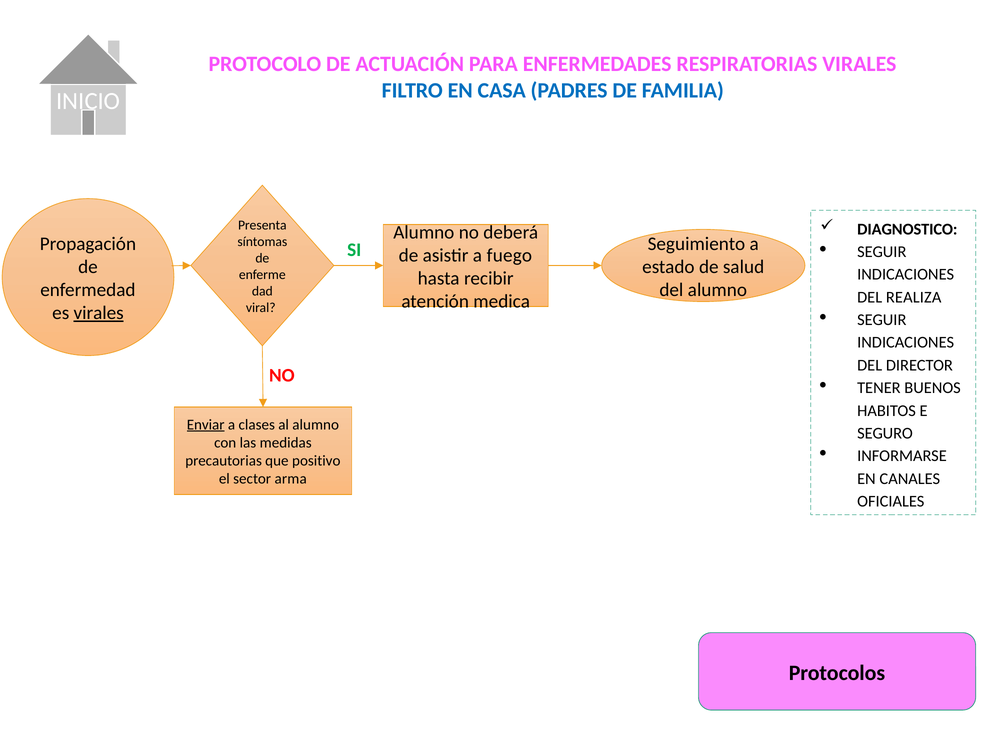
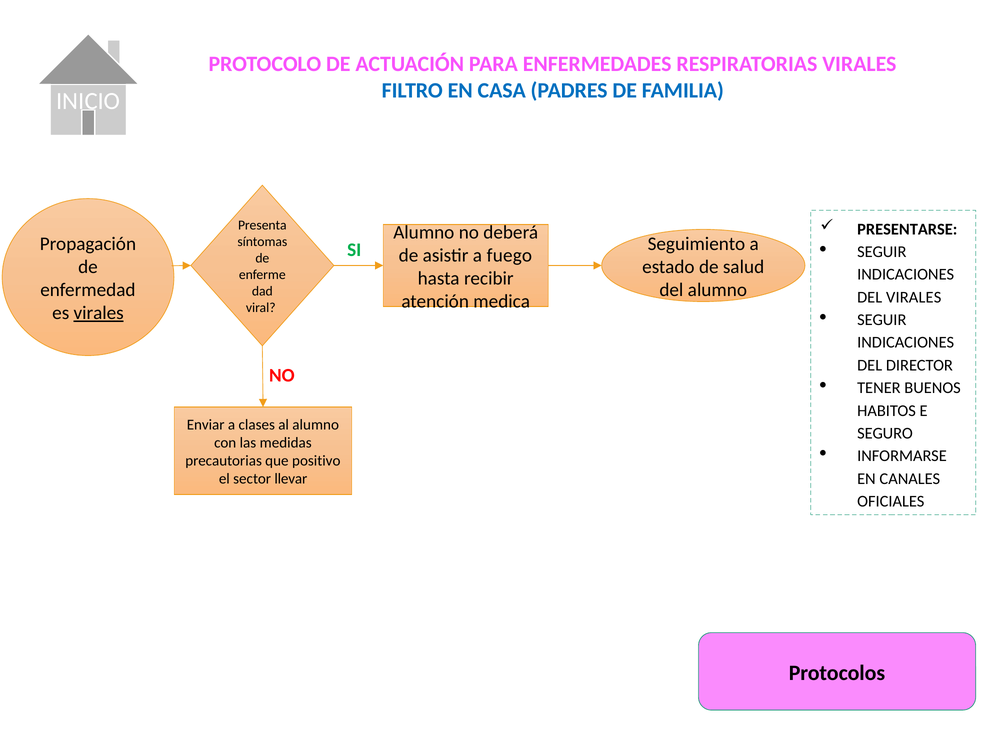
DIAGNOSTICO: DIAGNOSTICO -> PRESENTARSE (907, 229)
DEL REALIZA: REALIZA -> VIRALES (914, 297)
Enviar underline: present -> none (206, 424)
arma: arma -> llevar (291, 479)
